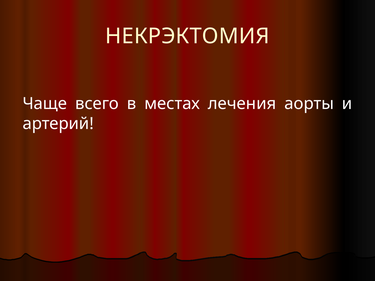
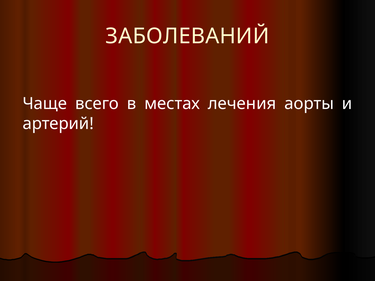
НЕКРЭКТОМИЯ: НЕКРЭКТОМИЯ -> ЗАБОЛЕВАНИЙ (187, 36)
